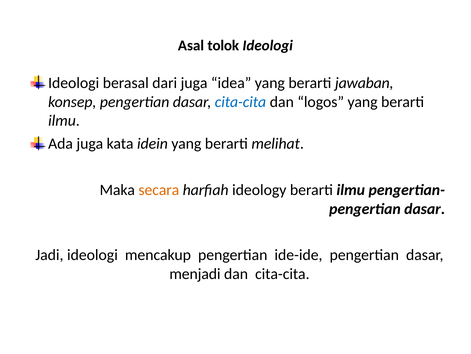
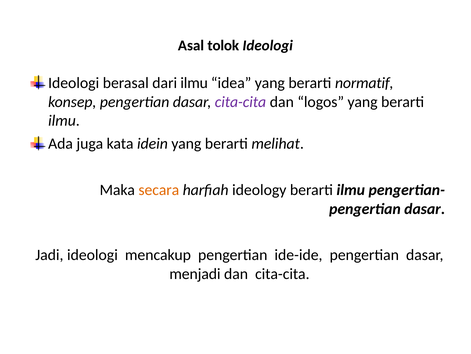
dari juga: juga -> ilmu (194, 83)
jawaban: jawaban -> normatif (364, 83)
cita-cita colour: blue -> purple (240, 102)
